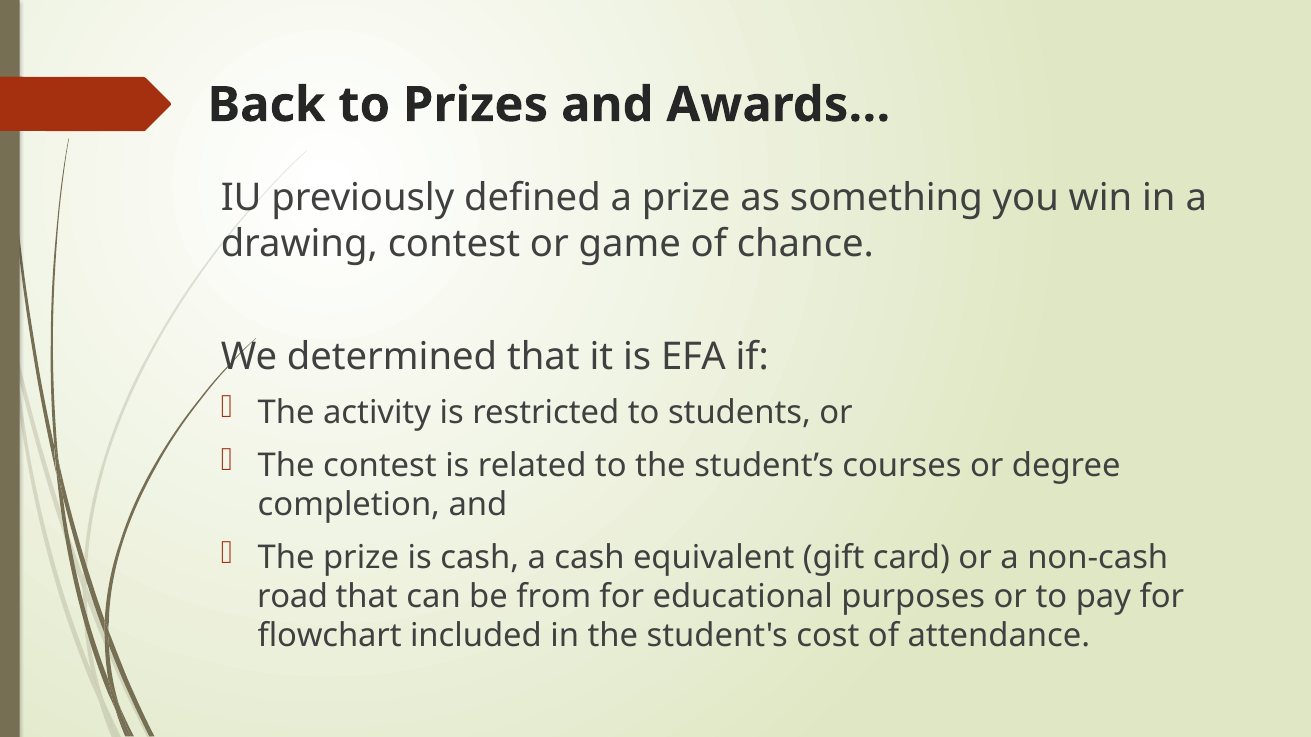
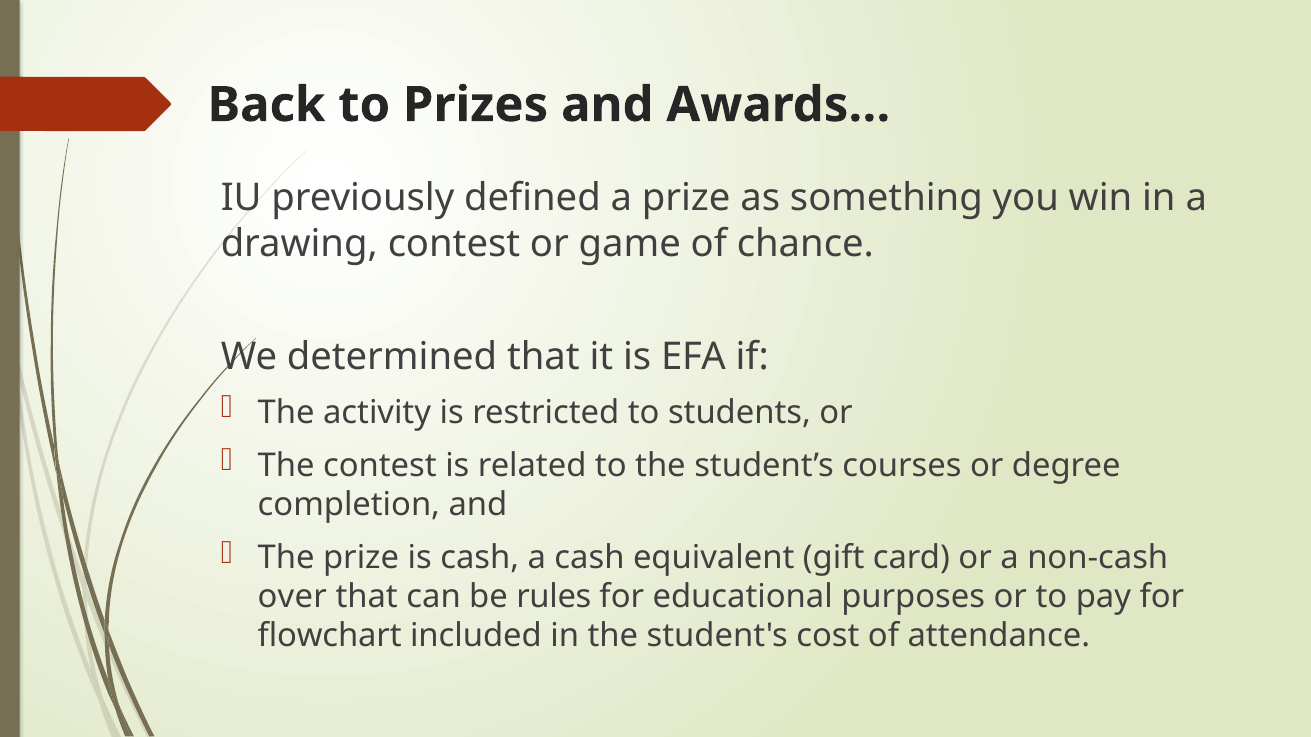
road: road -> over (292, 597)
from: from -> rules (554, 597)
